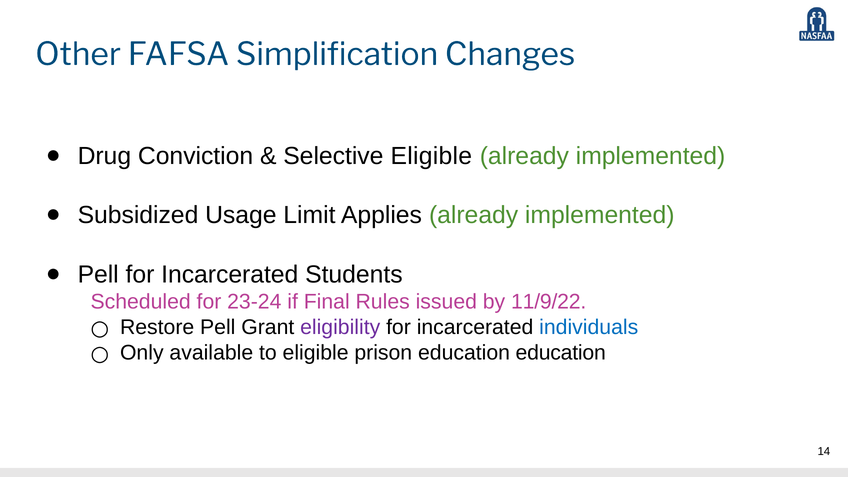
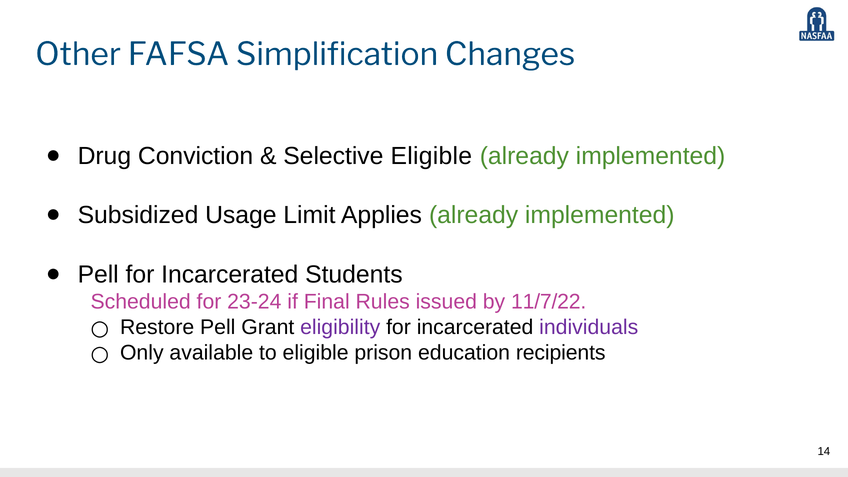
11/9/22: 11/9/22 -> 11/7/22 (549, 302)
individuals colour: blue -> purple (589, 327)
education education: education -> recipients (561, 353)
